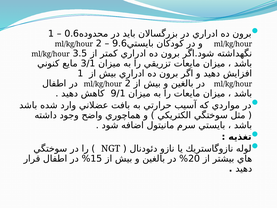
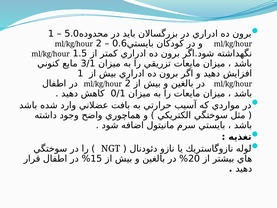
0.6: 0.6 -> 5.0 (72, 34)
9.6: 9.6 -> 0.6 (120, 43)
3.5: 3.5 -> 1.5 (80, 53)
9/1: 9/1 -> 0/1 (118, 93)
